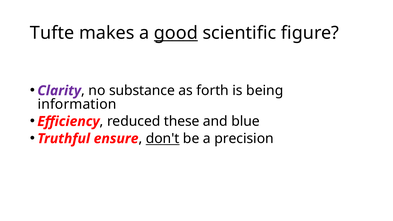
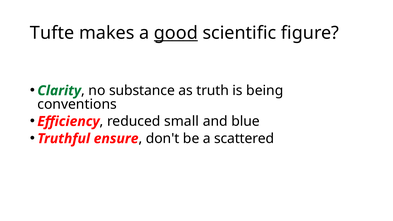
Clarity colour: purple -> green (59, 91)
forth: forth -> truth (213, 91)
information: information -> conventions (77, 104)
these: these -> small (182, 121)
don't underline: present -> none (163, 139)
precision: precision -> scattered (244, 139)
